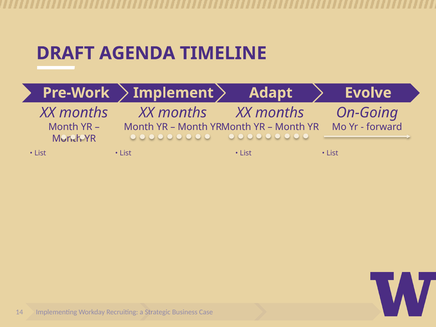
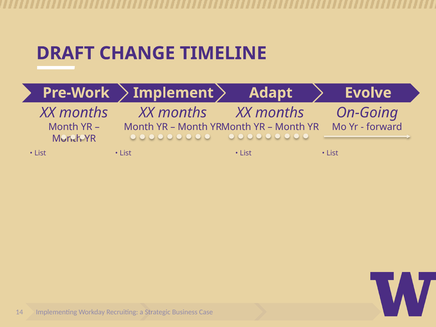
AGENDA: AGENDA -> CHANGE (137, 53)
